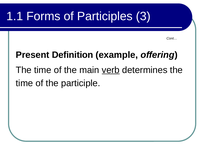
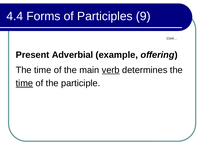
1.1: 1.1 -> 4.4 (15, 16)
3: 3 -> 9 (143, 16)
Definition: Definition -> Adverbial (73, 55)
time underline: none -> present (24, 83)
